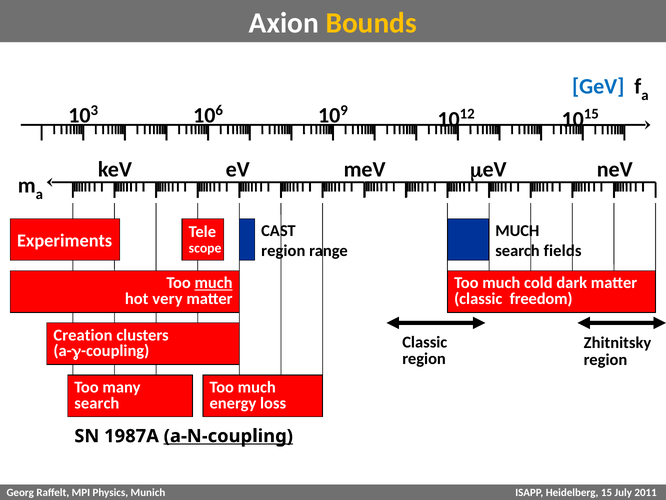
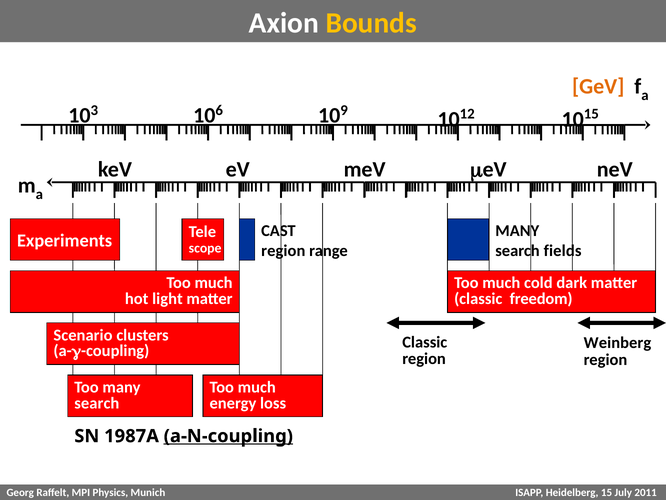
GeV colour: blue -> orange (598, 87)
MUCH: MUCH -> MANY (517, 231)
much underline: present -> none (214, 283)
very: very -> light (167, 299)
Creation: Creation -> Scenario (83, 335)
Zhitnitsky: Zhitnitsky -> Weinberg (617, 342)
